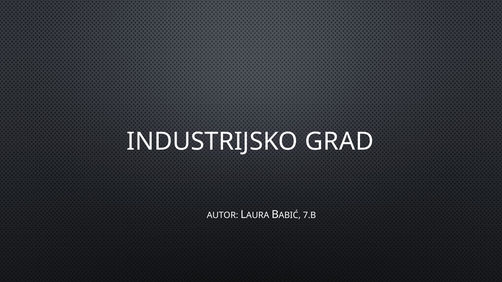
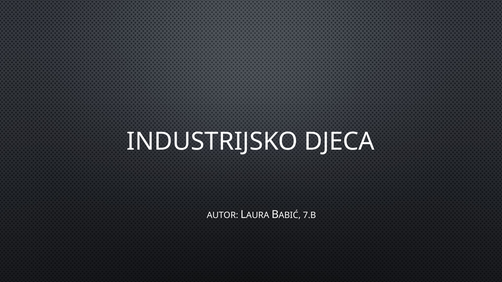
GRAD: GRAD -> DJECA (340, 142)
